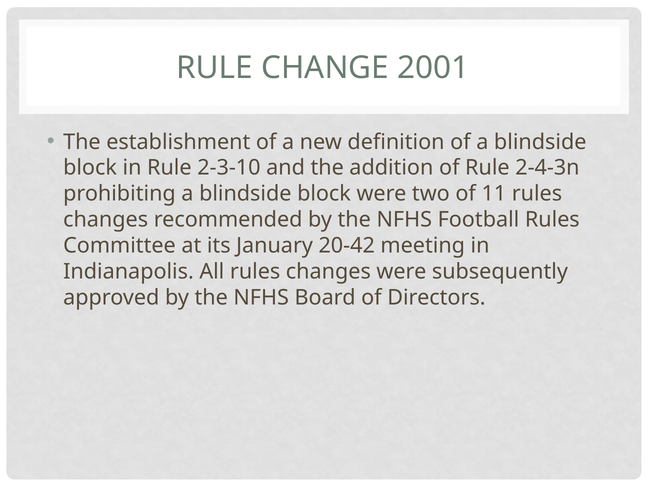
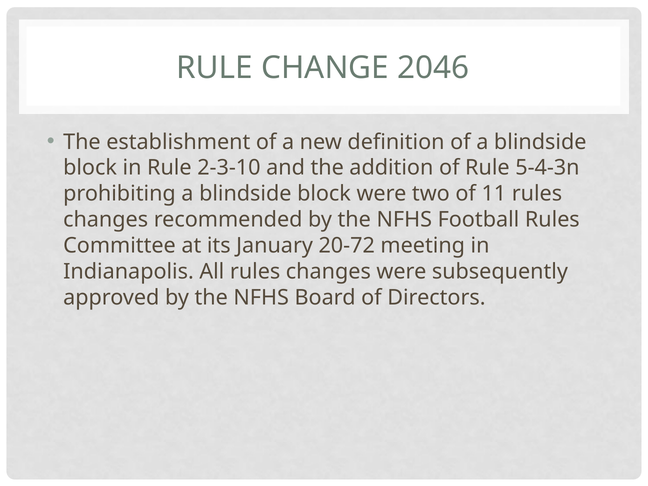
2001: 2001 -> 2046 (433, 68)
2-4-3n: 2-4-3n -> 5-4-3n (547, 168)
20-42: 20-42 -> 20-72 (347, 246)
